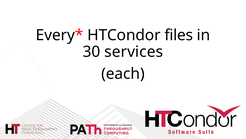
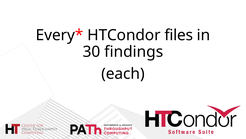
services: services -> findings (134, 52)
